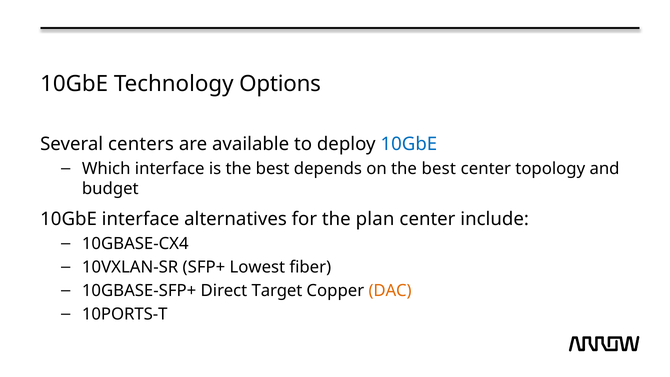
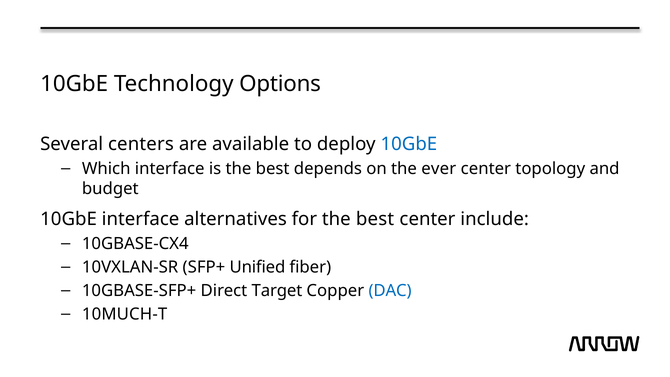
on the best: best -> ever (439, 168)
for the plan: plan -> best (375, 219)
Lowest: Lowest -> Unified (257, 267)
DAC colour: orange -> blue (390, 291)
10PORTS-T: 10PORTS-T -> 10MUCH-T (125, 314)
